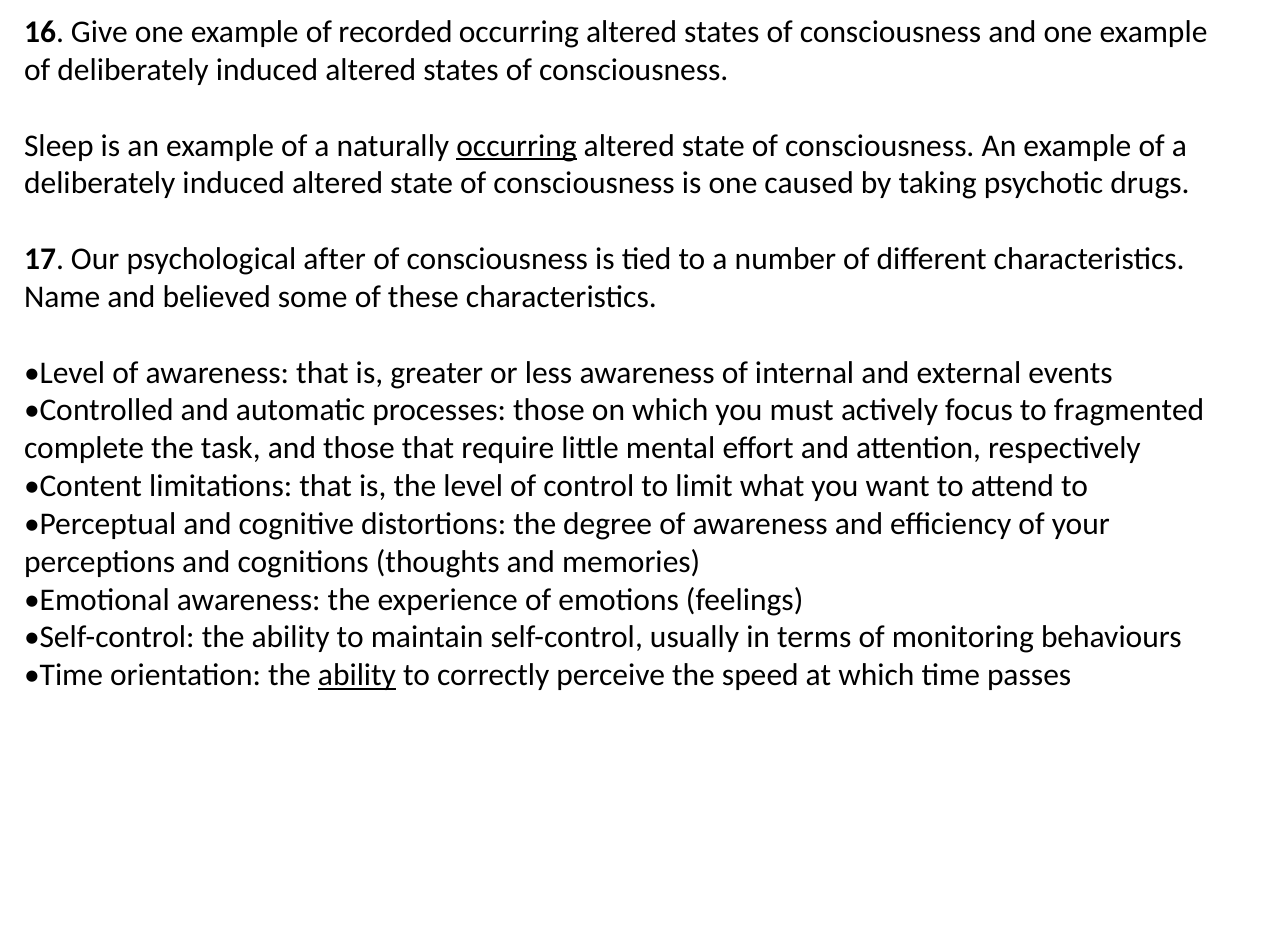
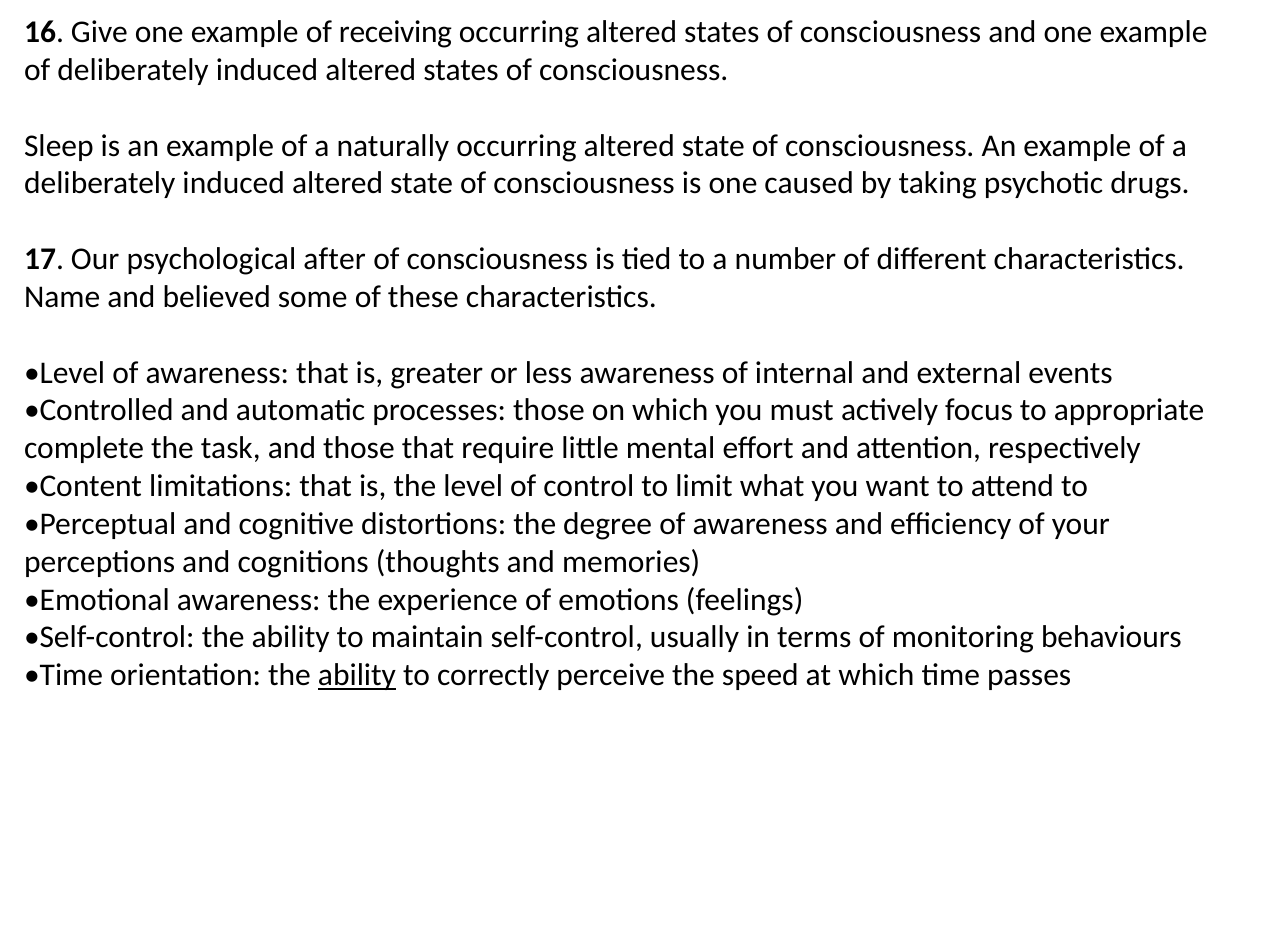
recorded: recorded -> receiving (396, 32)
occurring underline: present -> none (517, 146)
fragmented: fragmented -> appropriate (1129, 410)
